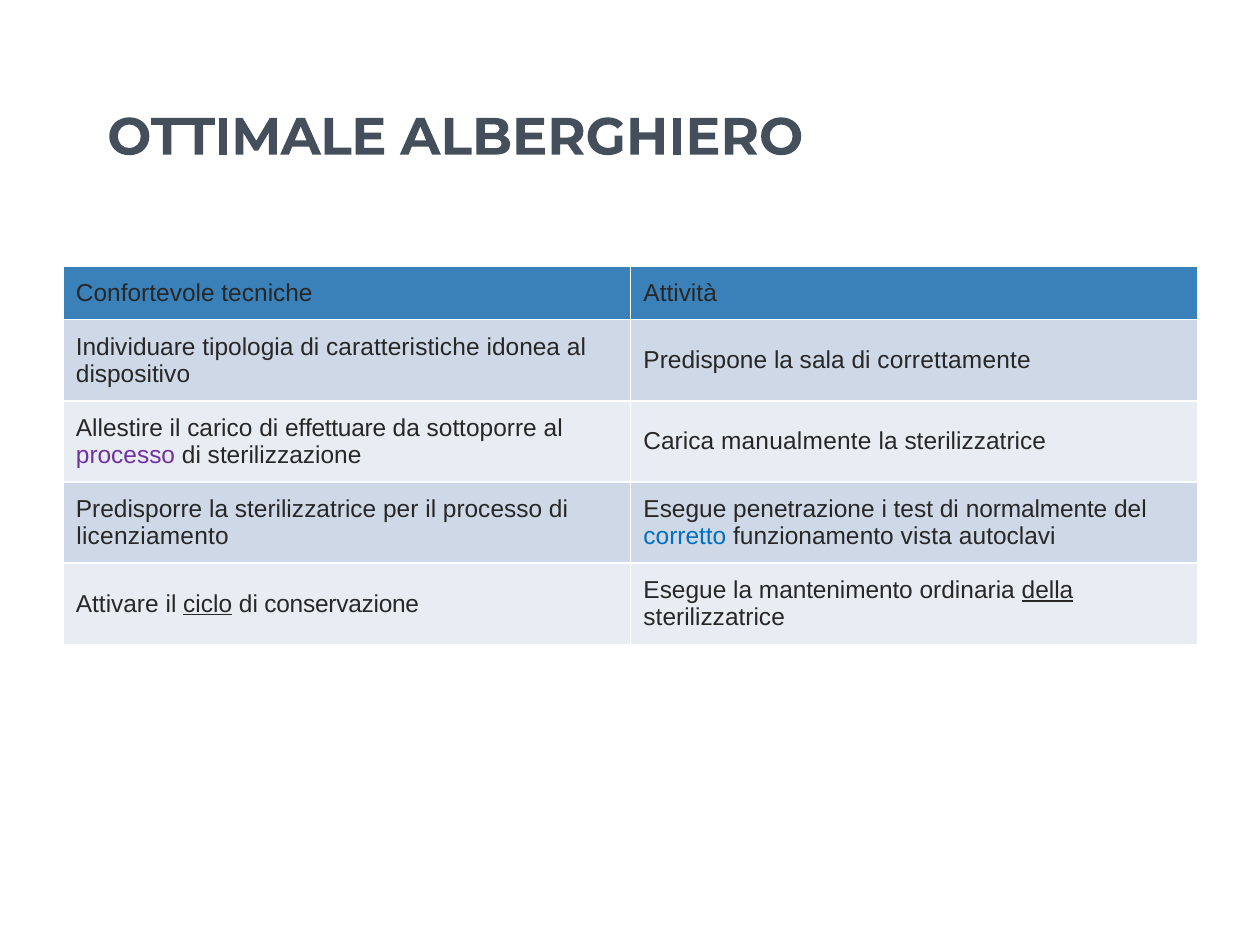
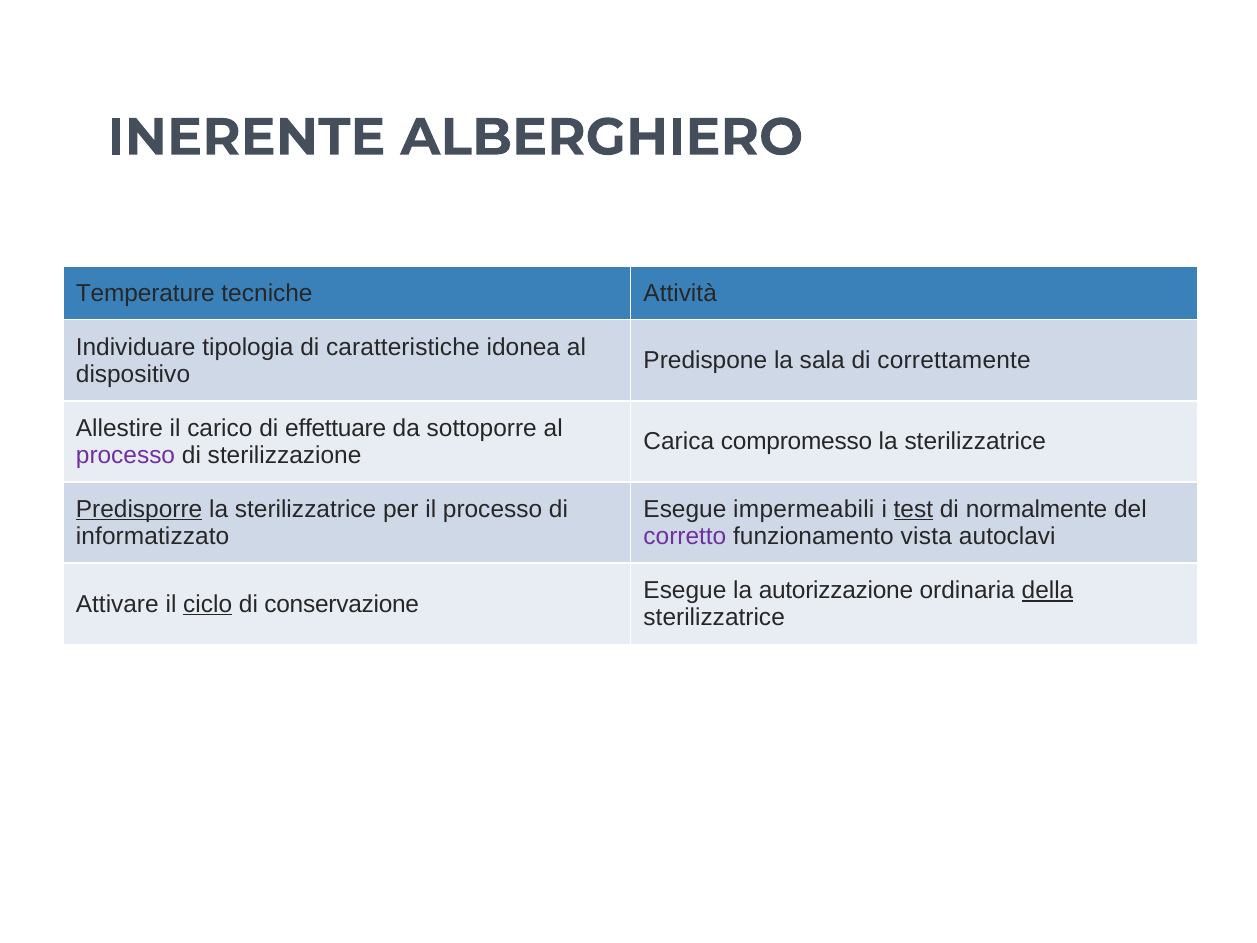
OTTIMALE: OTTIMALE -> INERENTE (247, 137)
Confortevole: Confortevole -> Temperature (145, 293)
manualmente: manualmente -> compromesso (797, 442)
Predisporre underline: none -> present (139, 509)
penetrazione: penetrazione -> impermeabili (804, 509)
test underline: none -> present (913, 509)
licenziamento: licenziamento -> informatizzato (153, 537)
corretto colour: blue -> purple (685, 537)
mantenimento: mantenimento -> autorizzazione (836, 590)
